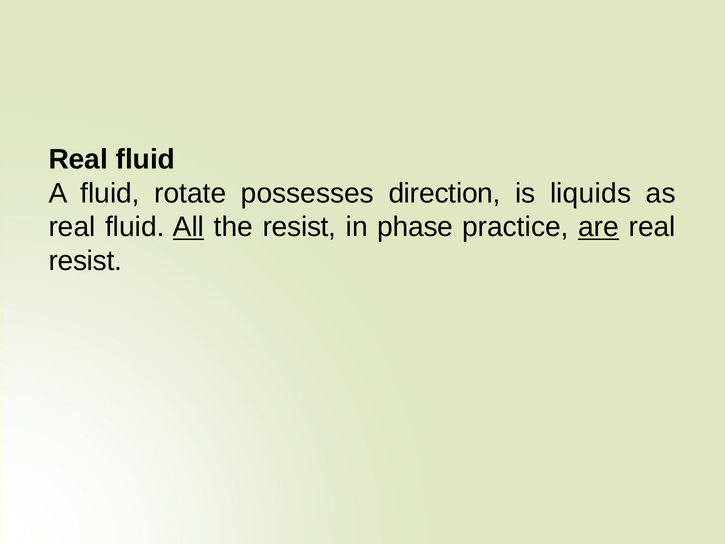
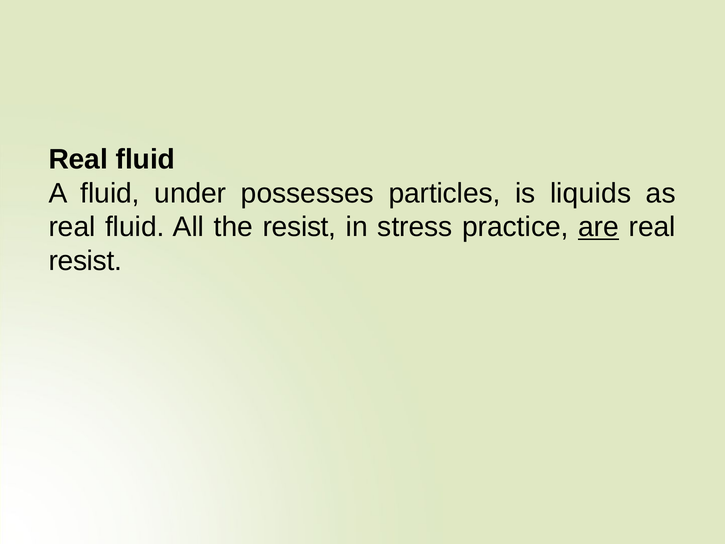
rotate: rotate -> under (190, 193)
direction: direction -> particles (445, 193)
All underline: present -> none (188, 227)
phase: phase -> stress (415, 227)
